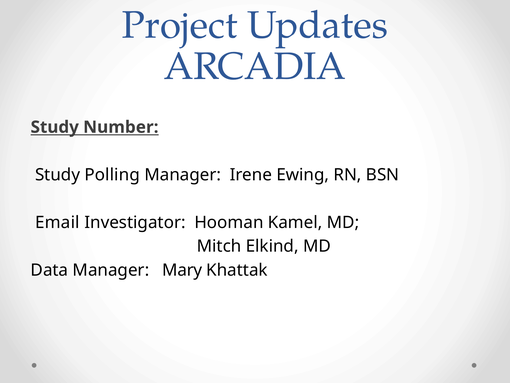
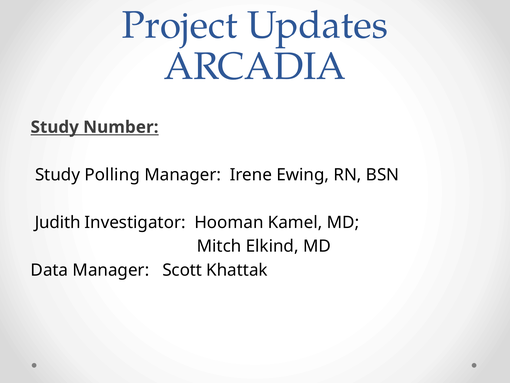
Email: Email -> Judith (58, 222)
Mary: Mary -> Scott (182, 270)
